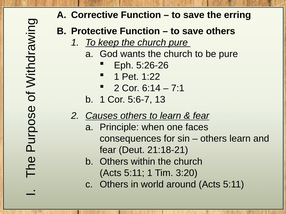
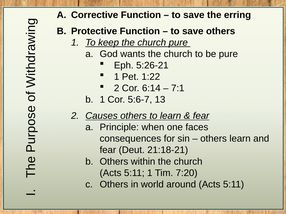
5:26-26: 5:26-26 -> 5:26-21 (152, 66)
3:20: 3:20 -> 7:20 (187, 173)
